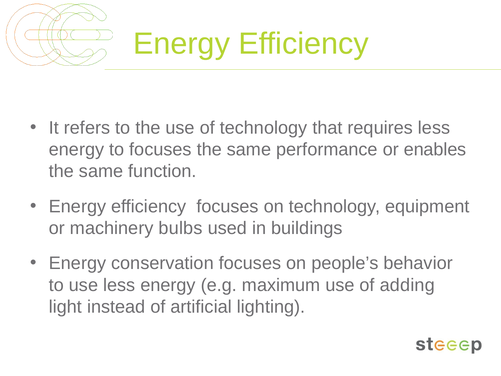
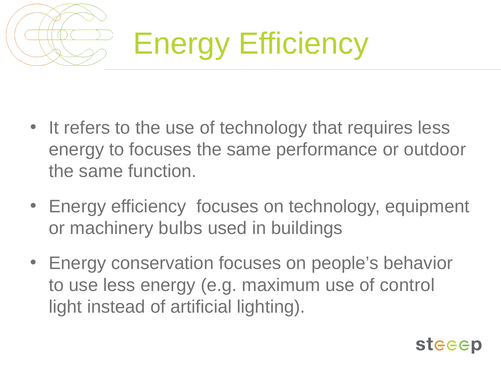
enables: enables -> outdoor (435, 149)
adding: adding -> control (407, 285)
